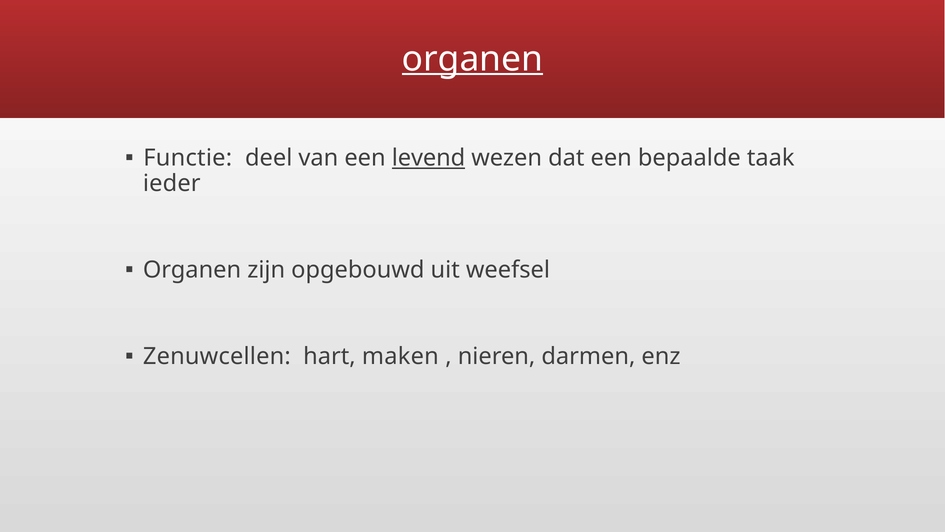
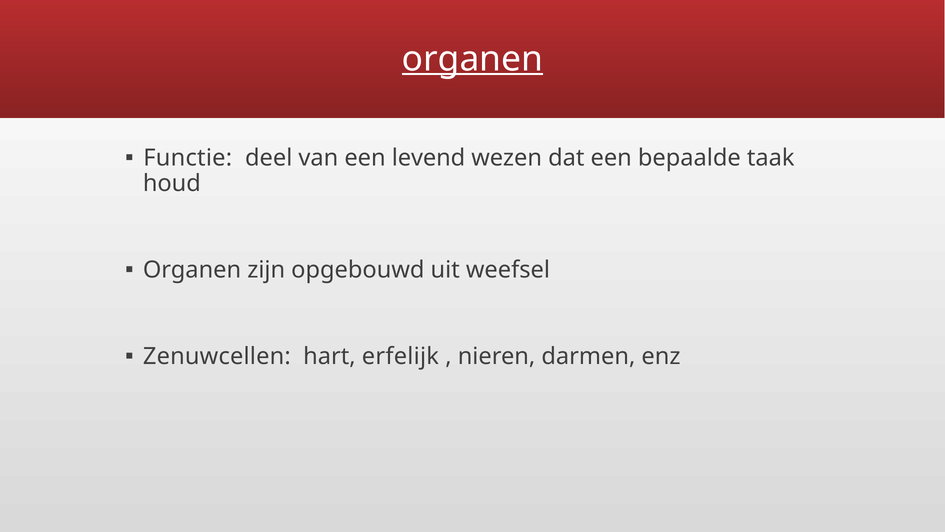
levend underline: present -> none (429, 158)
ieder: ieder -> houd (172, 183)
maken: maken -> erfelijk (400, 356)
